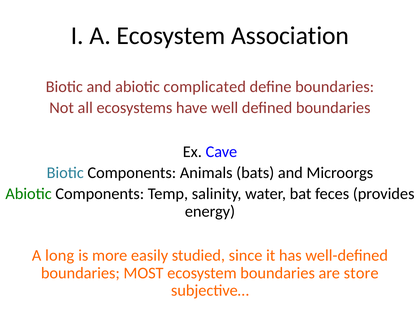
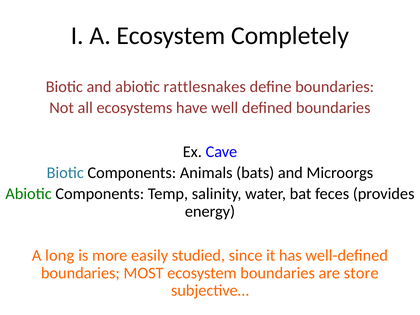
Association: Association -> Completely (290, 36)
complicated: complicated -> rattlesnakes (205, 87)
